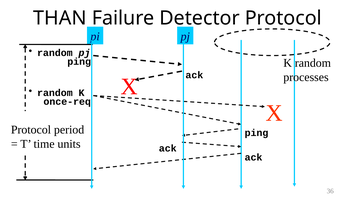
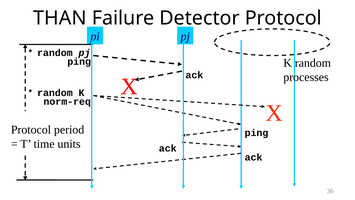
once-req: once-req -> norm-req (67, 102)
